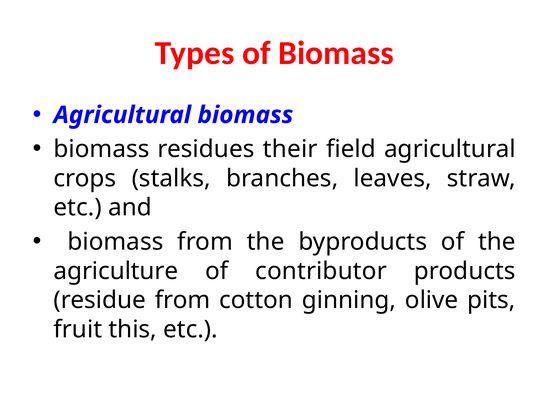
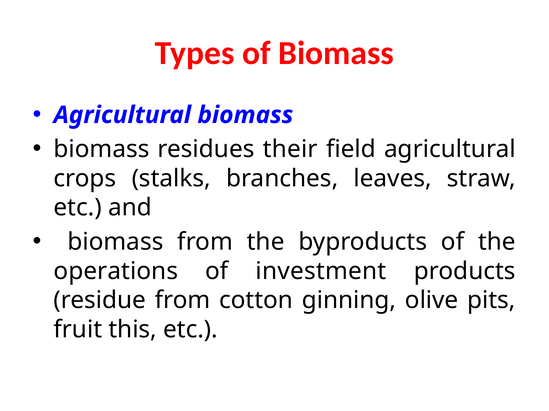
agriculture: agriculture -> operations (116, 272)
contributor: contributor -> investment (321, 272)
